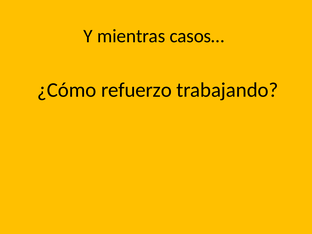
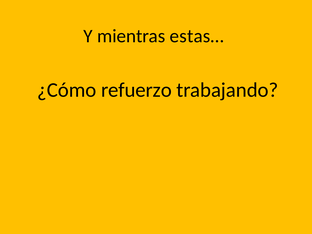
casos…: casos… -> estas… (197, 36)
